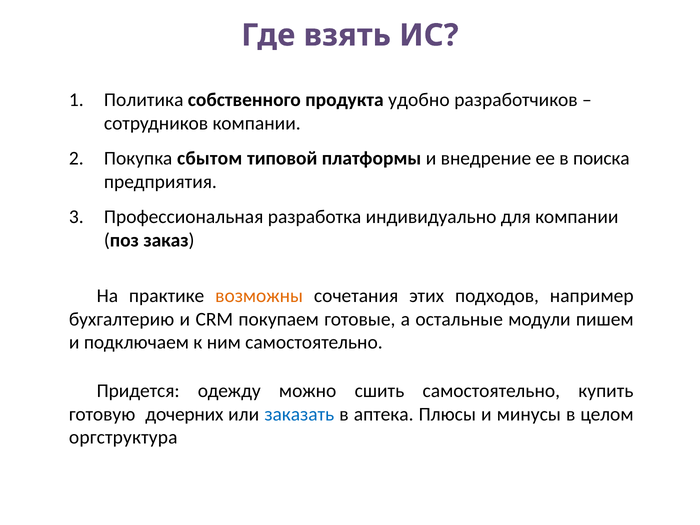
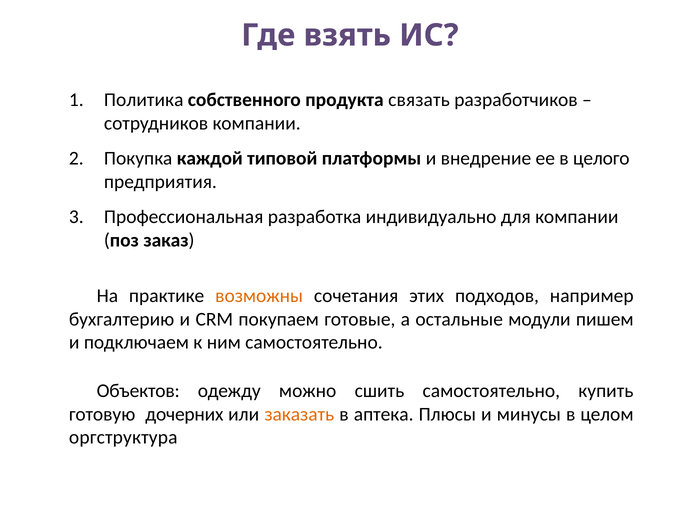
удобно: удобно -> связать (419, 100)
сбытом: сбытом -> каждой (210, 158)
поиска: поиска -> целого (601, 158)
Придется: Придется -> Объектов (138, 391)
заказать colour: blue -> orange (299, 414)
